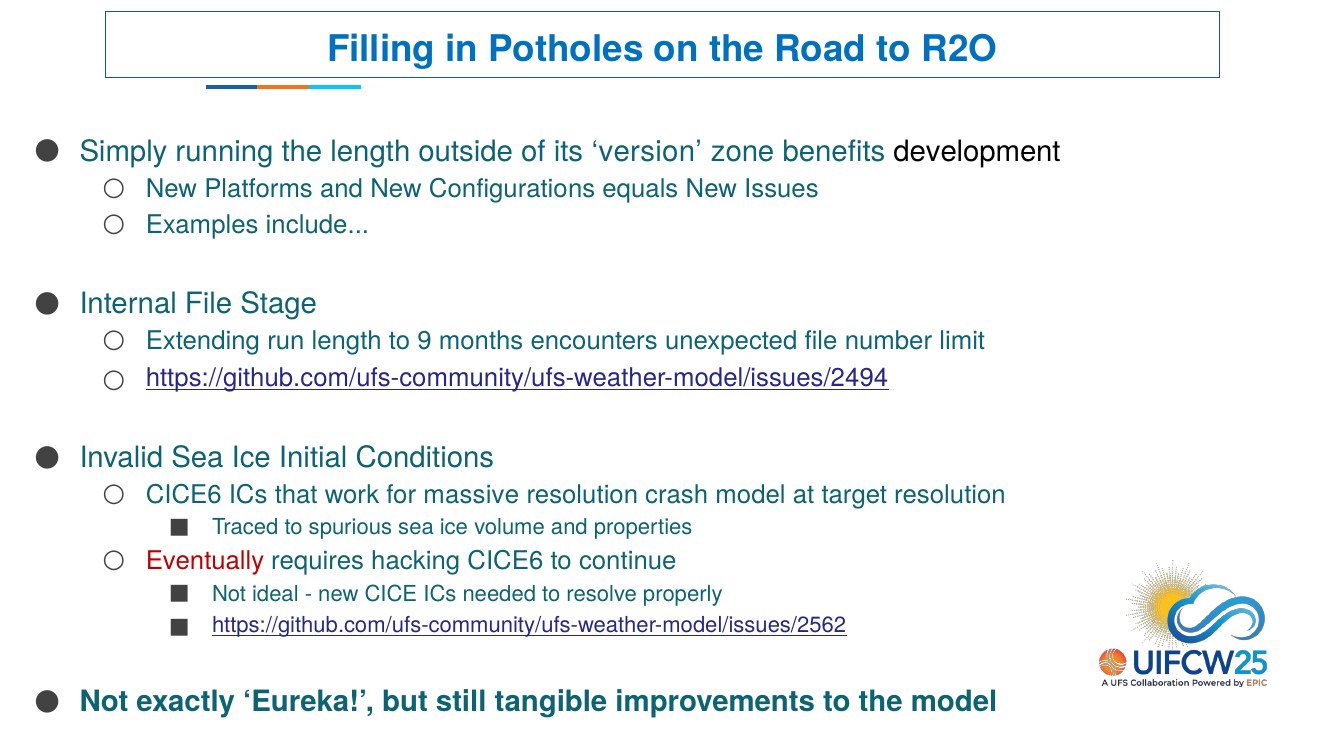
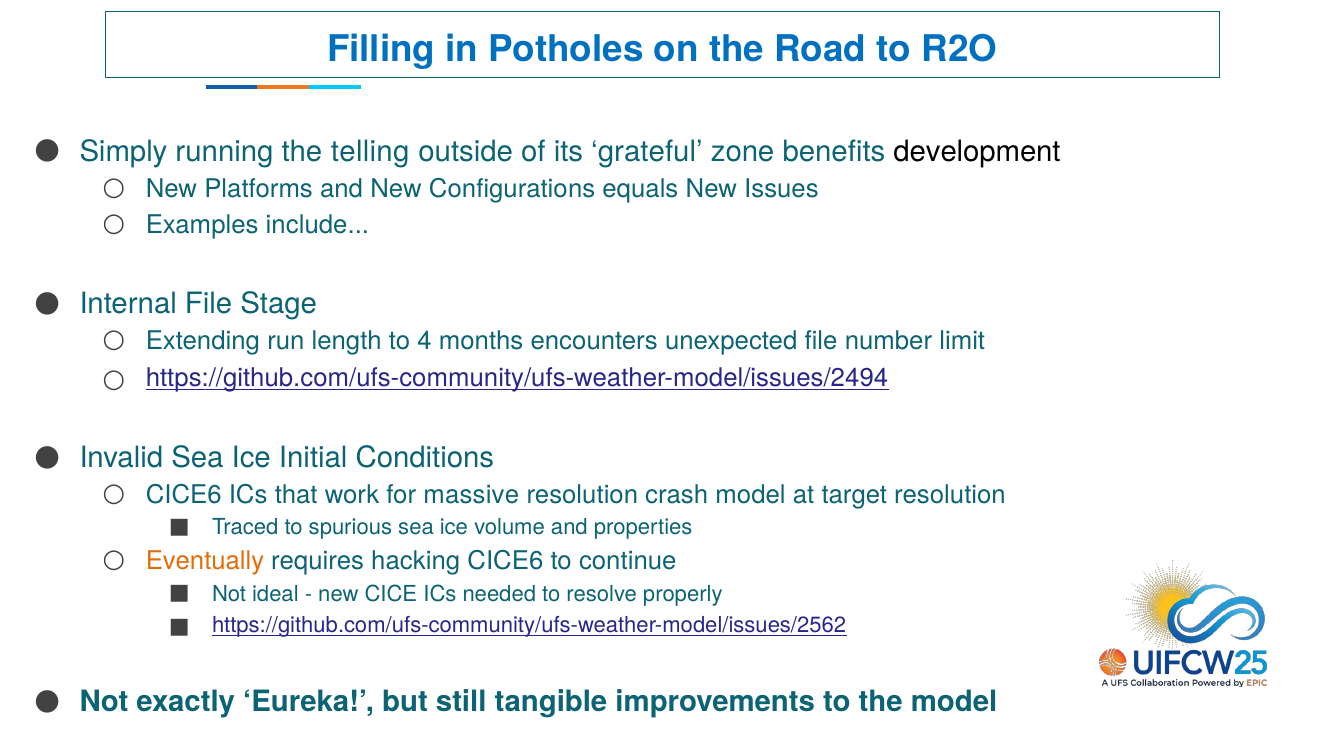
the length: length -> telling (370, 151)
version: version -> grateful (647, 151)
9: 9 -> 4 (425, 341)
Eventually colour: red -> orange (205, 562)
